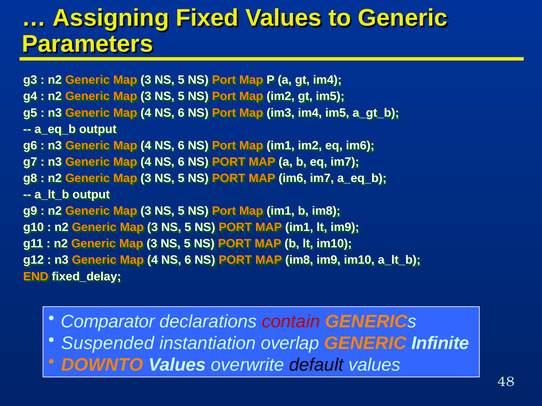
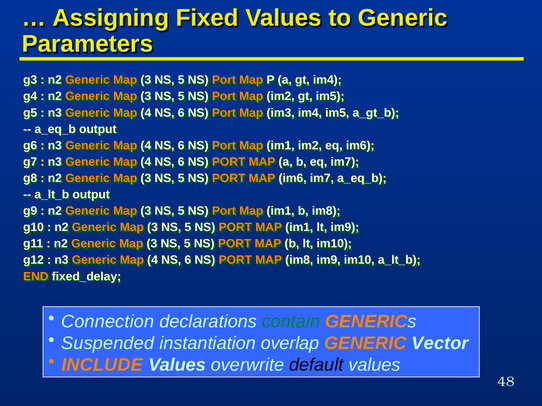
Comparator: Comparator -> Connection (108, 322)
contain colour: red -> green (291, 322)
Infinite: Infinite -> Vector (440, 344)
DOWNTO: DOWNTO -> INCLUDE (102, 365)
